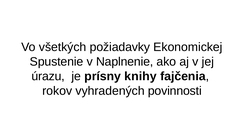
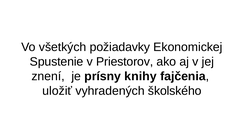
Naplnenie: Naplnenie -> Priestorov (125, 62)
úrazu: úrazu -> znení (48, 76)
rokov: rokov -> uložiť (57, 91)
povinnosti: povinnosti -> školského (175, 91)
